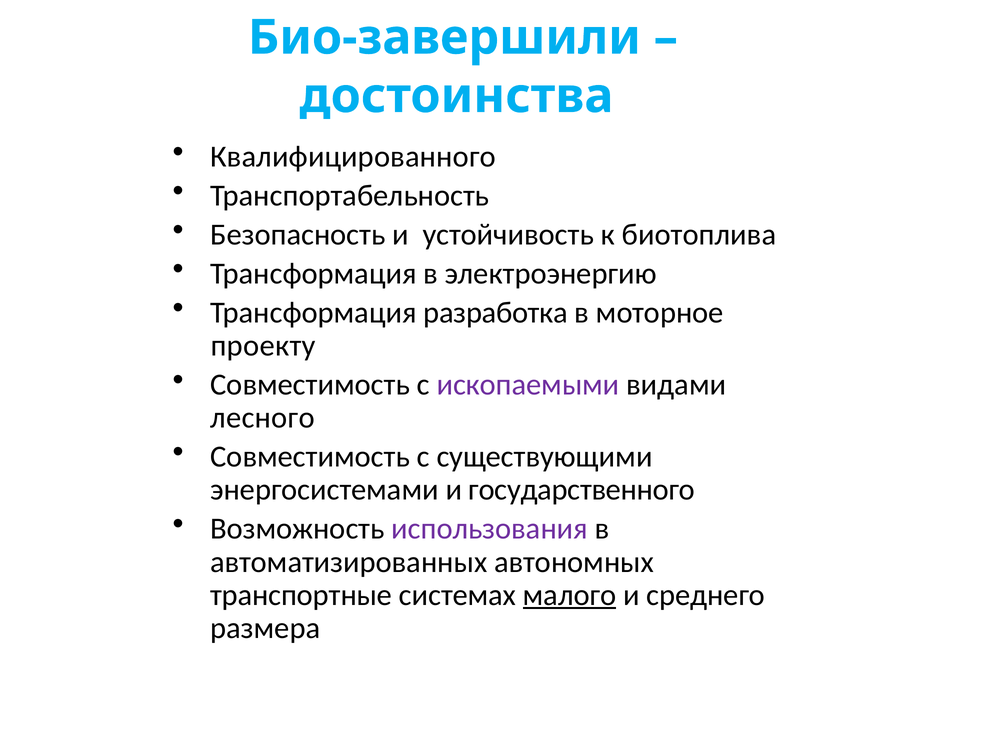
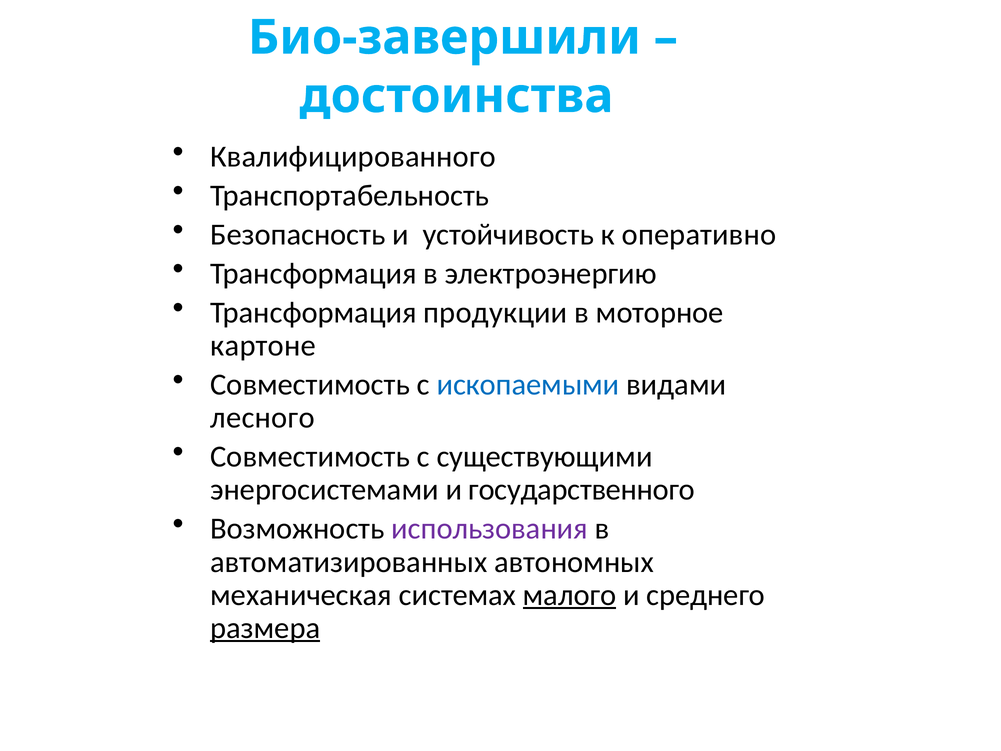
биотоплива: биотоплива -> оперативно (699, 235)
разработка: разработка -> продукции (495, 313)
проекту: проекту -> картоне (263, 346)
ископаемыми colour: purple -> blue (528, 385)
транспортные: транспортные -> механическая (301, 595)
размера underline: none -> present (265, 628)
